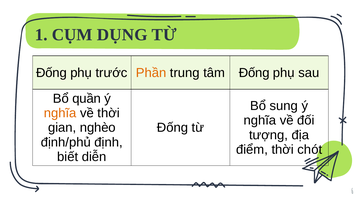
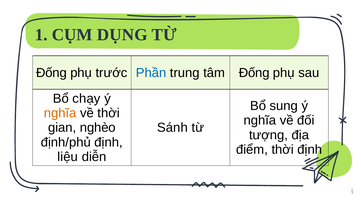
Phần colour: orange -> blue (151, 73)
quần: quần -> chạy (86, 99)
Đống: Đống -> Sánh (172, 128)
thời chót: chót -> định (310, 150)
biết: biết -> liệu (68, 157)
